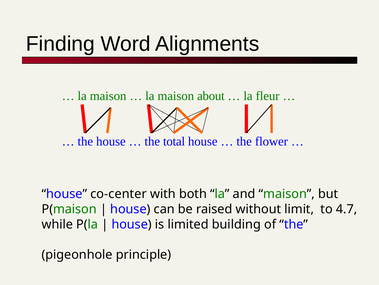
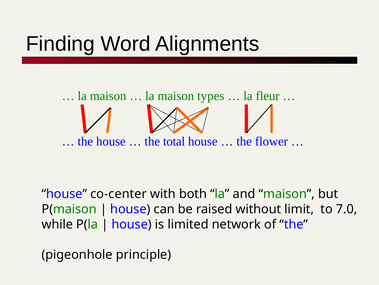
about: about -> types (211, 96)
4.7: 4.7 -> 7.0 (347, 209)
building: building -> network (236, 224)
